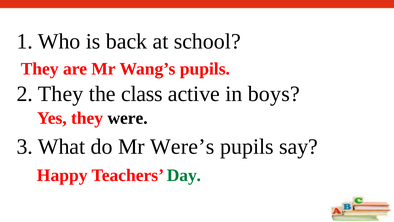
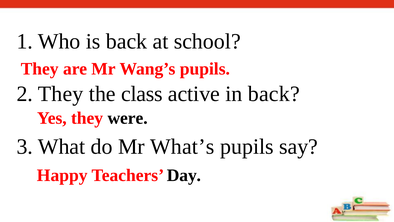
in boys: boys -> back (274, 94)
Were’s: Were’s -> What’s (182, 146)
Day colour: green -> black (184, 175)
